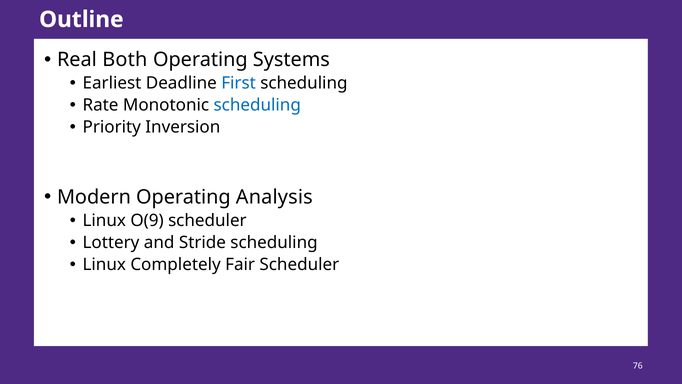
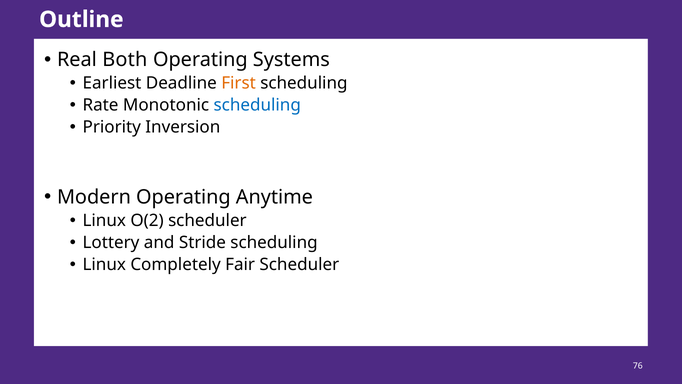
First colour: blue -> orange (239, 83)
Analysis: Analysis -> Anytime (274, 197)
O(9: O(9 -> O(2 (147, 220)
